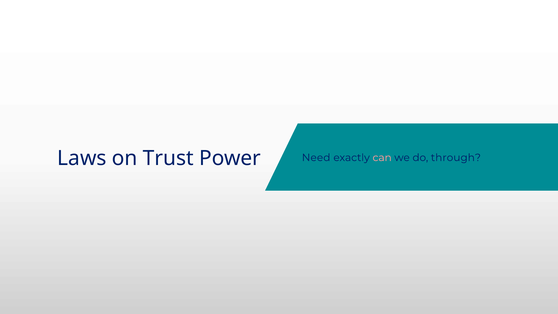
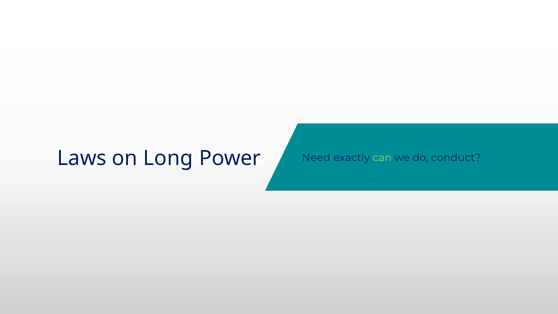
Trust: Trust -> Long (168, 158)
can colour: pink -> light green (382, 158)
through: through -> conduct (456, 158)
